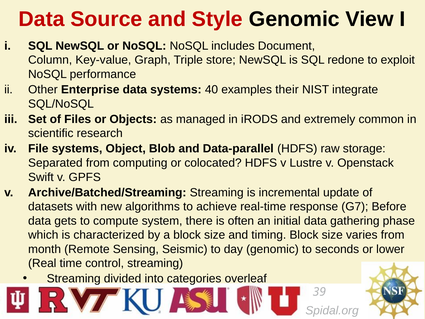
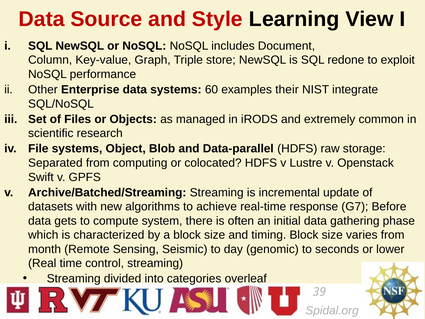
Style Genomic: Genomic -> Learning (294, 19)
40: 40 -> 60 (212, 90)
